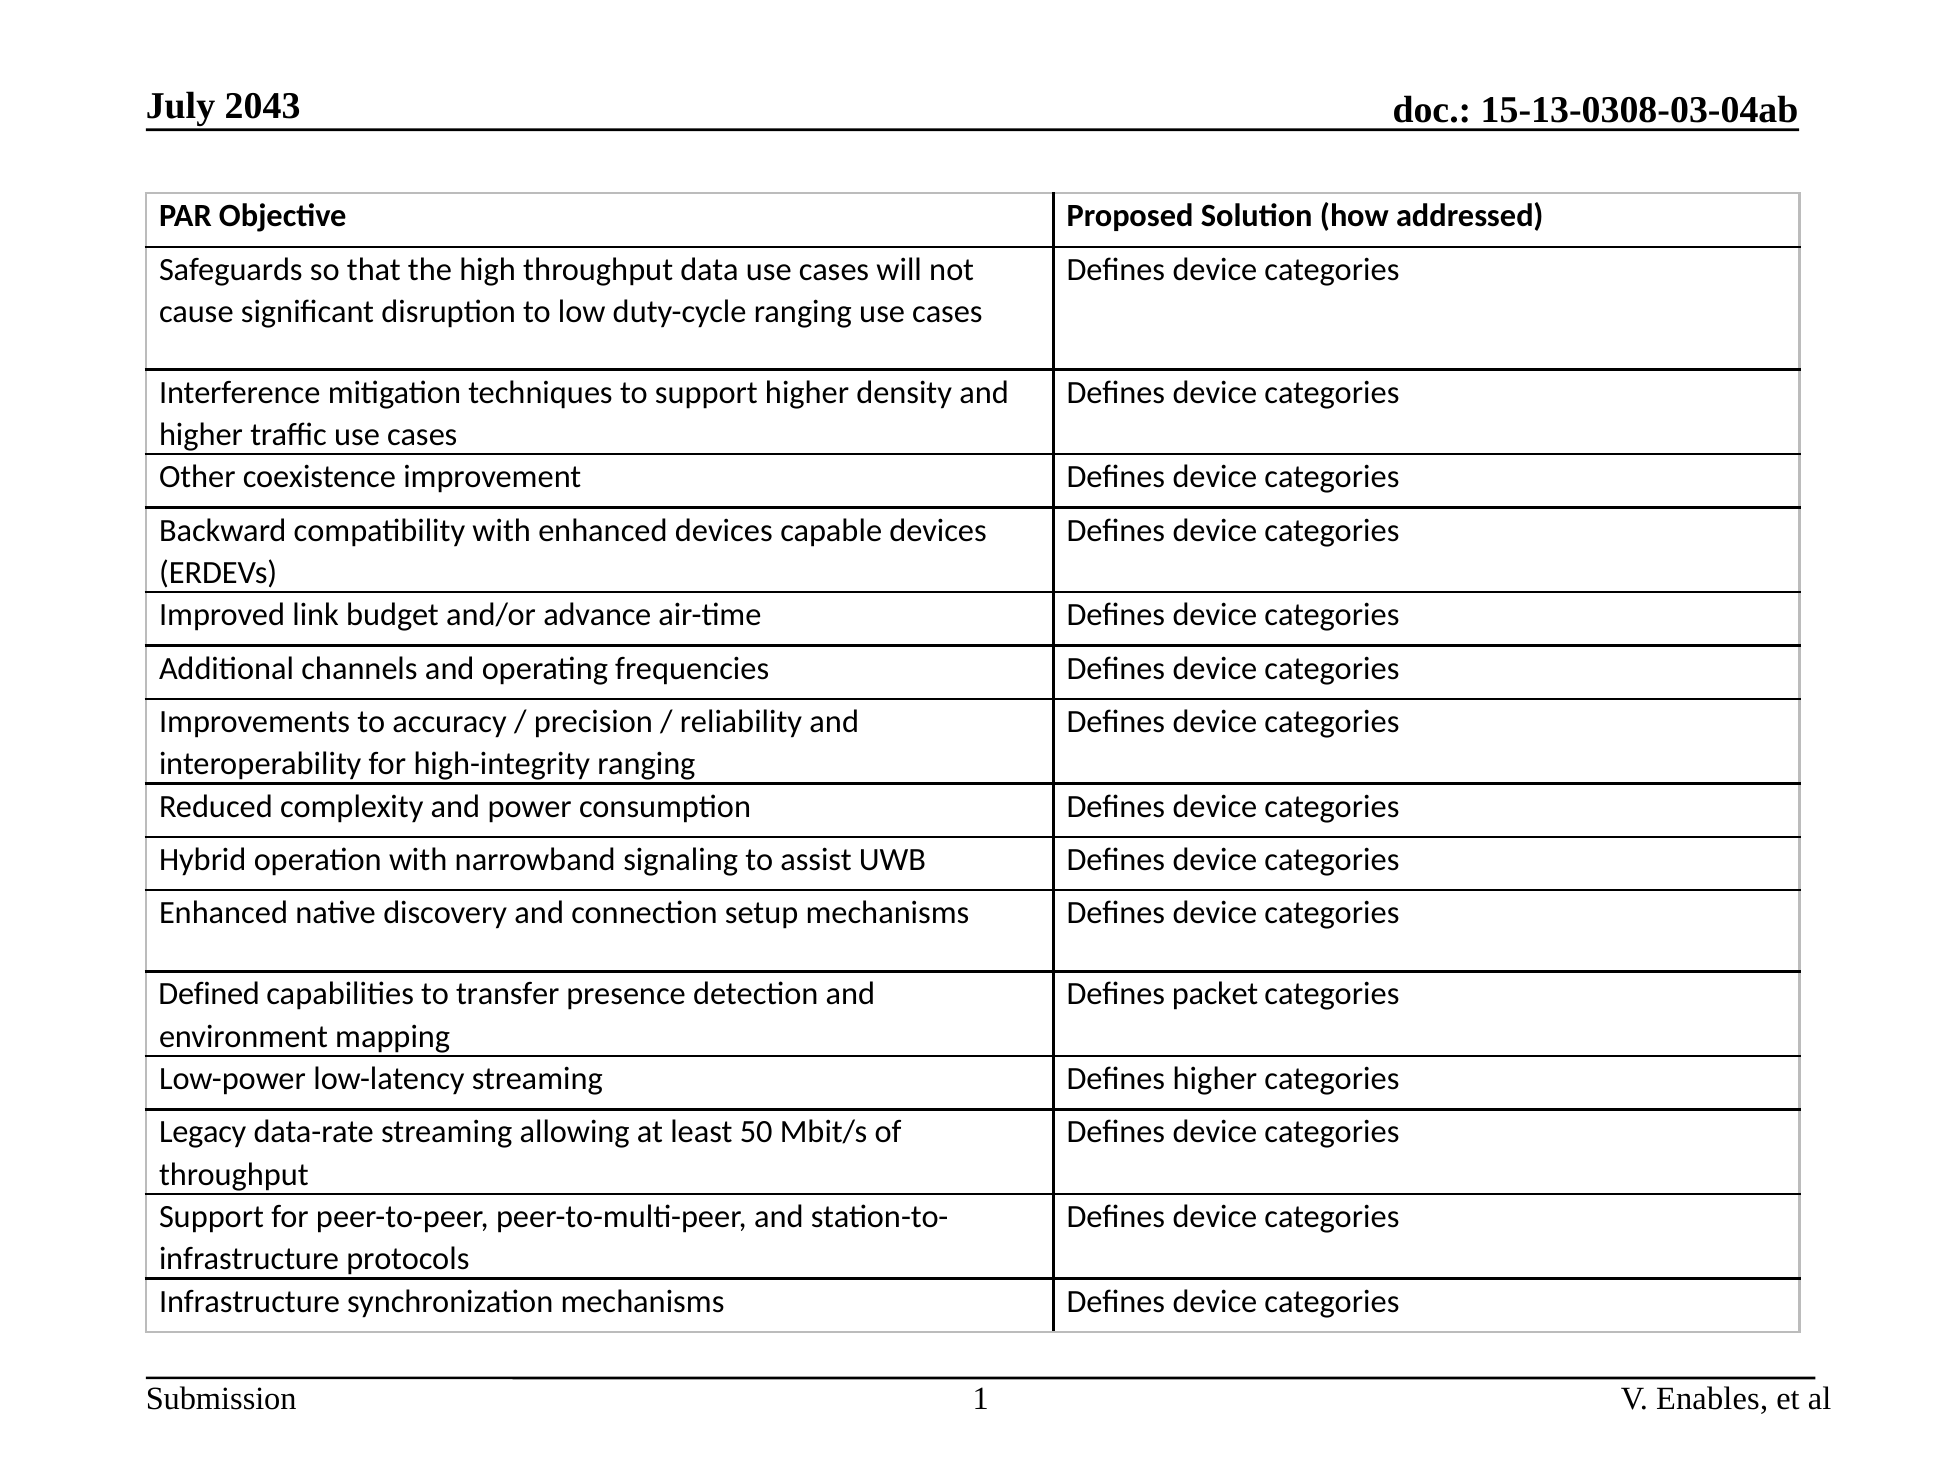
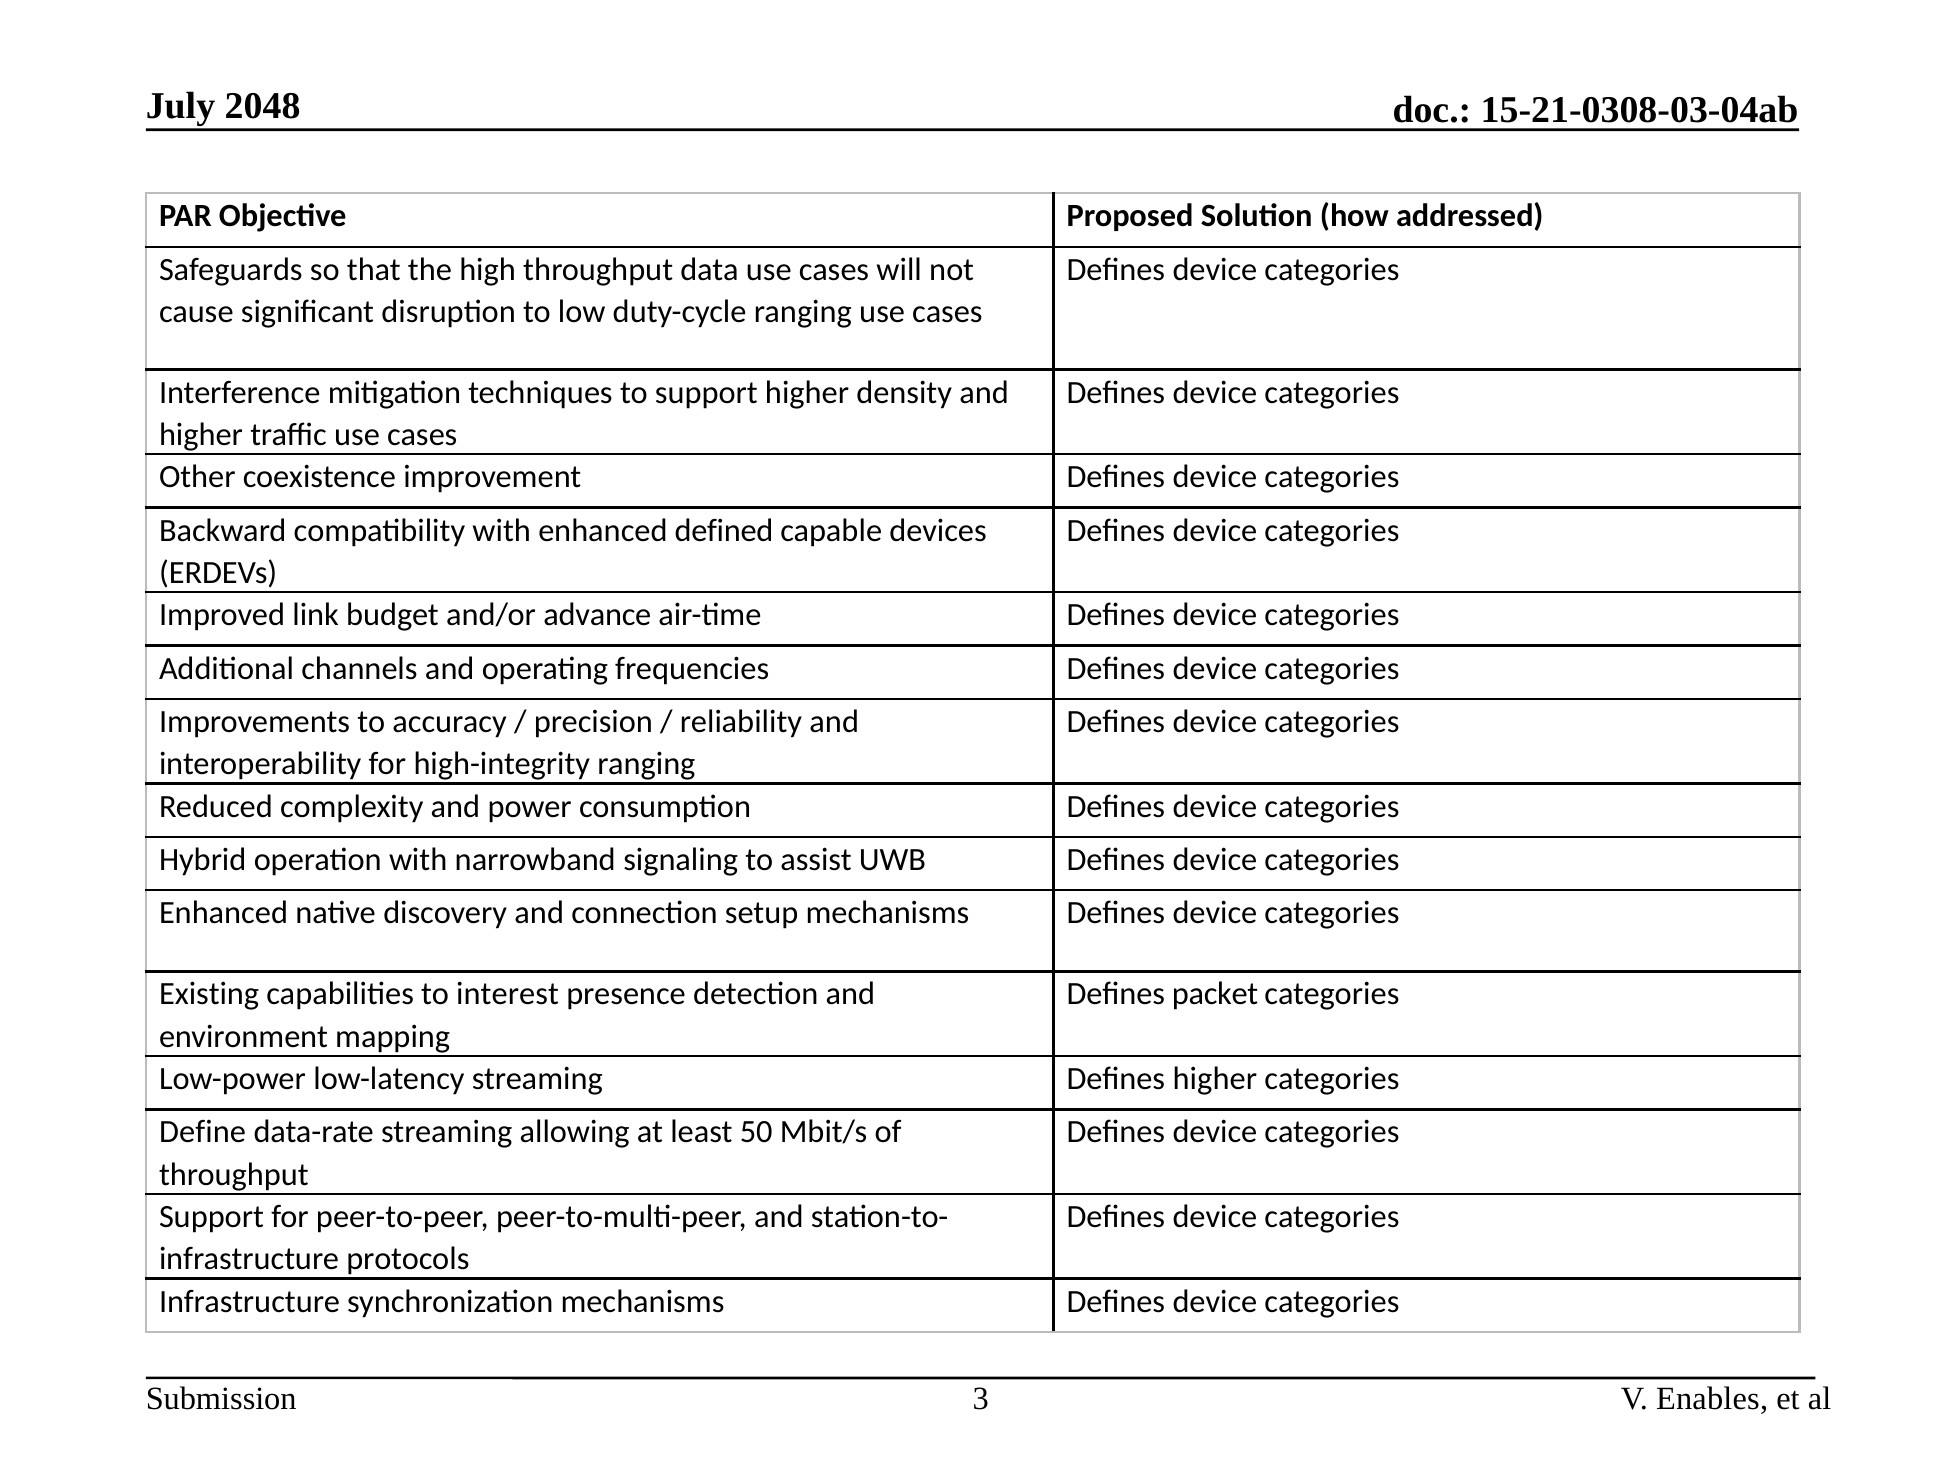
2043: 2043 -> 2048 (263, 106)
15-13-0308-03-04ab: 15-13-0308-03-04ab -> 15-21-0308-03-04ab (1640, 110)
enhanced devices: devices -> defined (724, 530)
Defined: Defined -> Existing (209, 994)
transfer: transfer -> interest (508, 994)
Legacy: Legacy -> Define (203, 1132)
1: 1 -> 3 (981, 1399)
